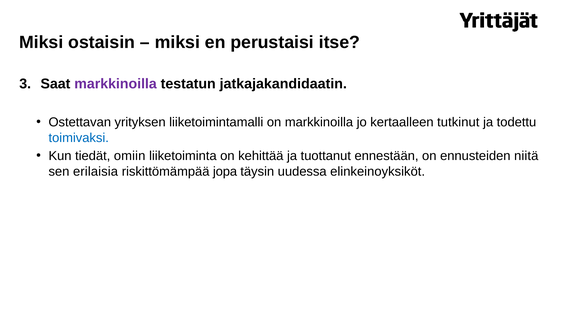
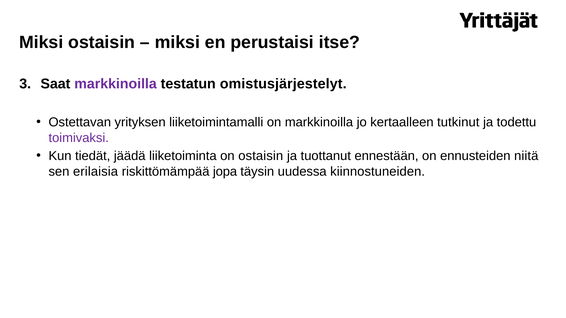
jatkajakandidaatin: jatkajakandidaatin -> omistusjärjestelyt (283, 84)
toimivaksi colour: blue -> purple (79, 138)
omiin: omiin -> jäädä (130, 156)
on kehittää: kehittää -> ostaisin (261, 156)
elinkeinoyksiköt: elinkeinoyksiköt -> kiinnostuneiden (378, 172)
